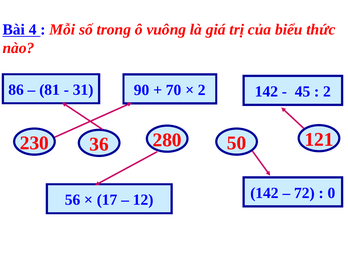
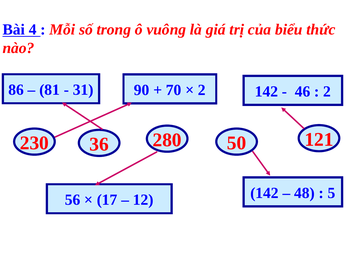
45: 45 -> 46 (303, 91)
72: 72 -> 48 (304, 193)
0: 0 -> 5 (331, 193)
